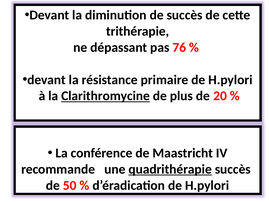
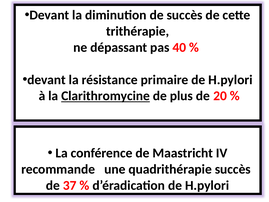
76: 76 -> 40 (179, 47)
quadrithérapie underline: present -> none (170, 169)
50: 50 -> 37 (70, 185)
